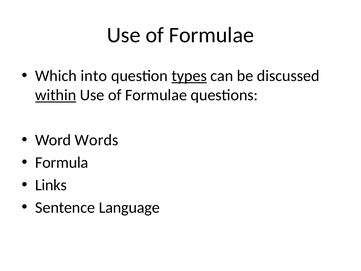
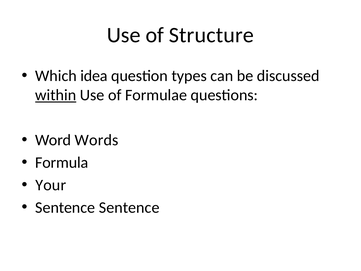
Formulae: Formulae -> Structure (211, 35)
into: into -> idea (94, 76)
types underline: present -> none (189, 76)
Links: Links -> Your (51, 185)
Sentence Language: Language -> Sentence (129, 207)
